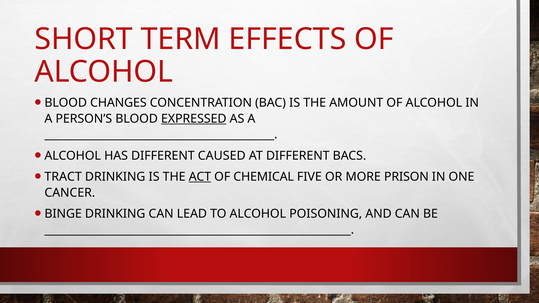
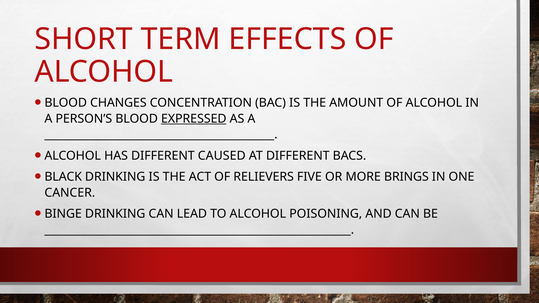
TRACT: TRACT -> BLACK (63, 177)
ACT underline: present -> none (200, 177)
CHEMICAL: CHEMICAL -> RELIEVERS (264, 177)
PRISON: PRISON -> BRINGS (406, 177)
